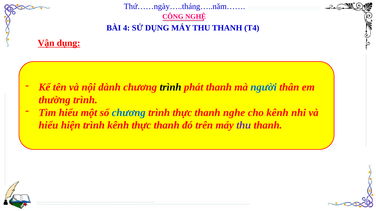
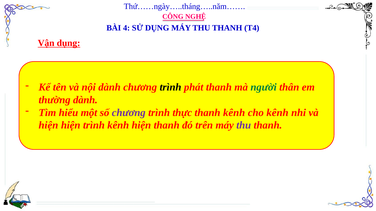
người colour: blue -> green (264, 87)
thường trình: trình -> dành (85, 100)
chương colour: blue -> purple (129, 113)
thanh nghe: nghe -> kênh (234, 113)
hiểu: hiểu -> hiện (48, 125)
kênh thực: thực -> hiện (141, 125)
